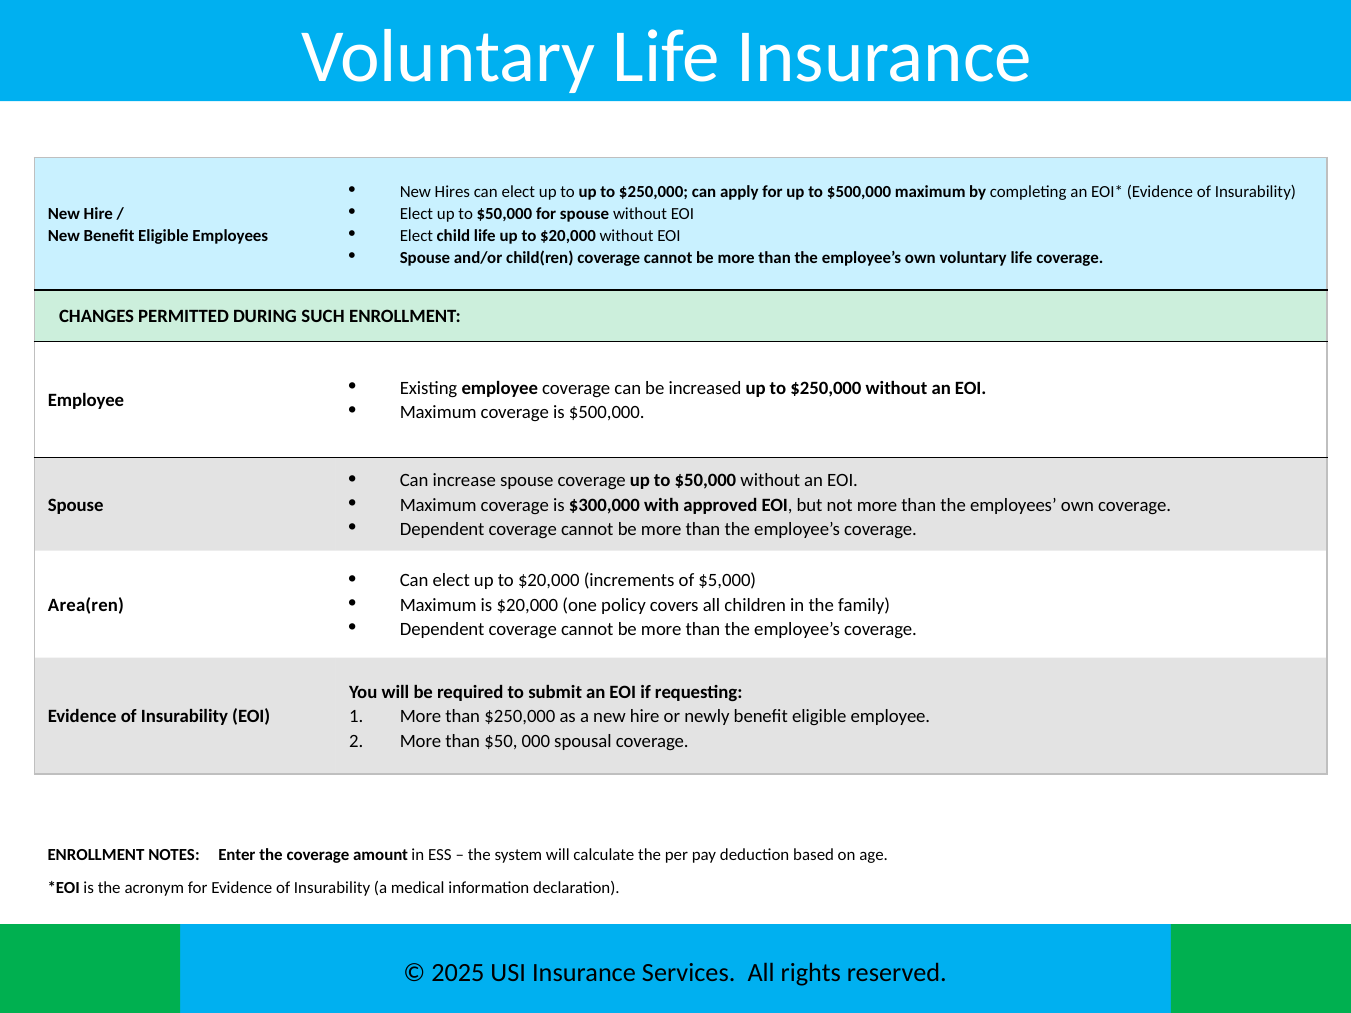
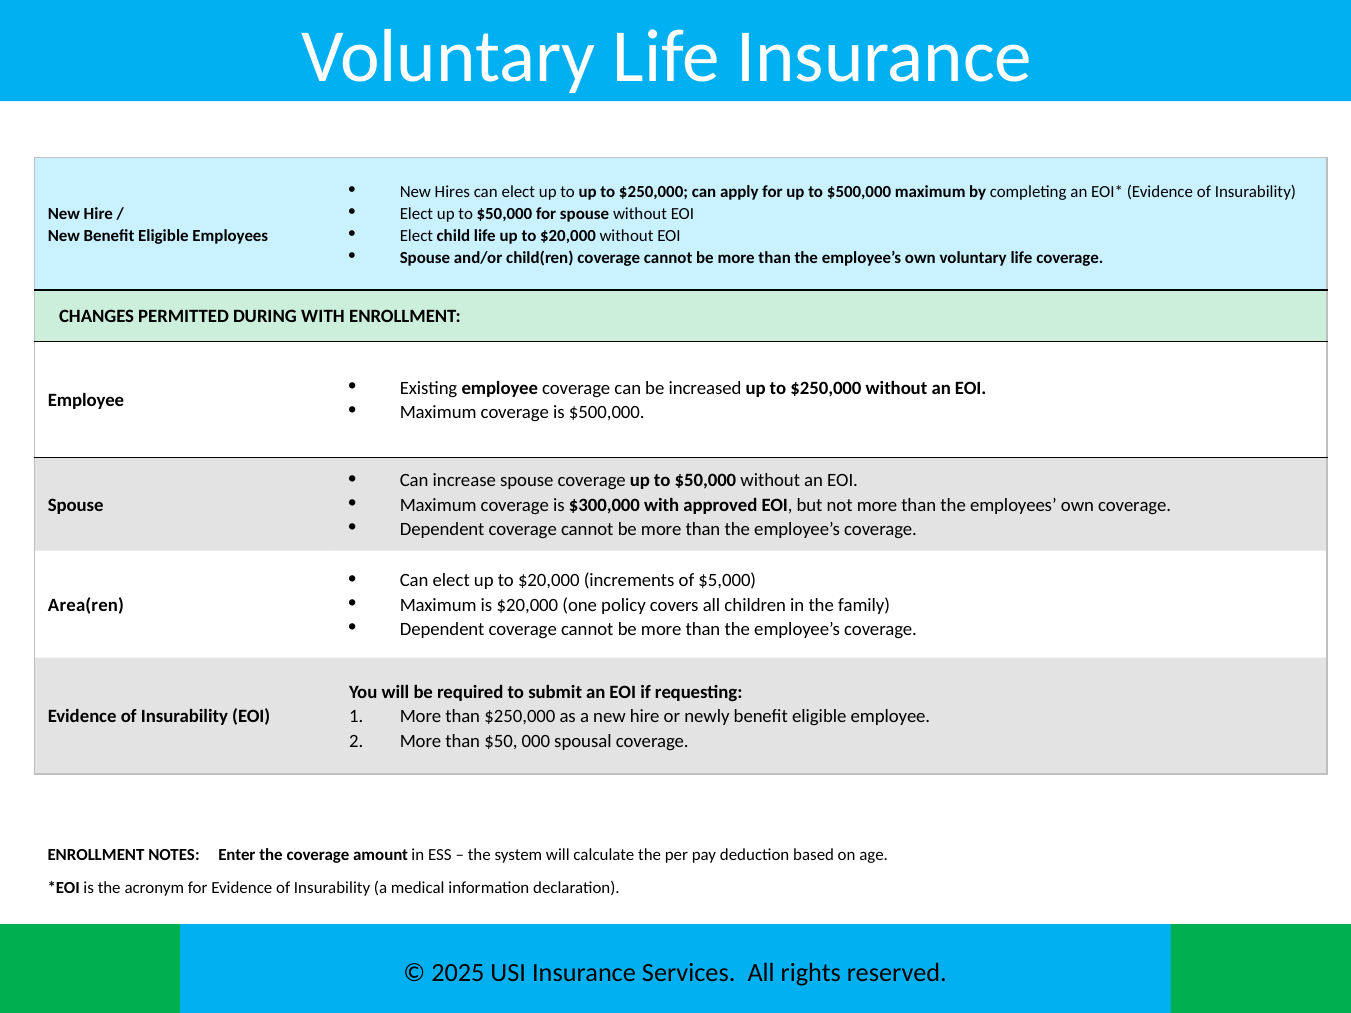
DURING SUCH: SUCH -> WITH (323, 317)
